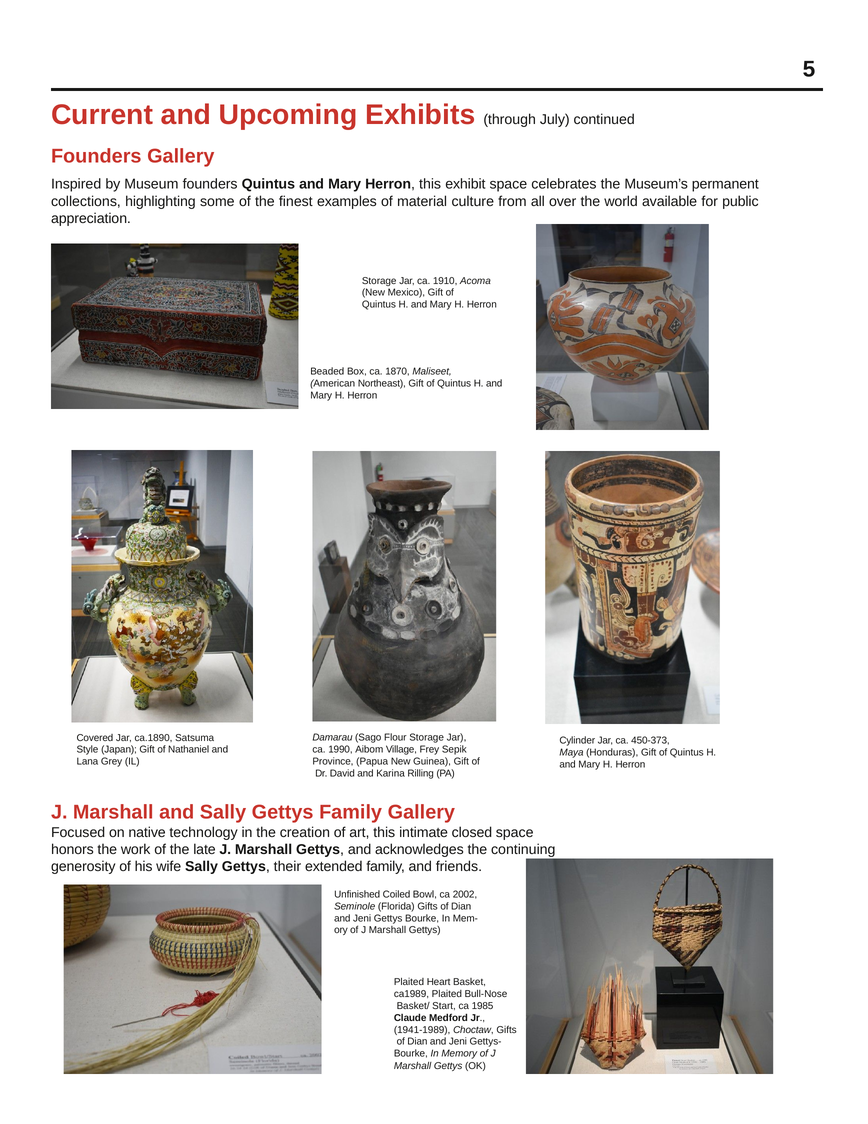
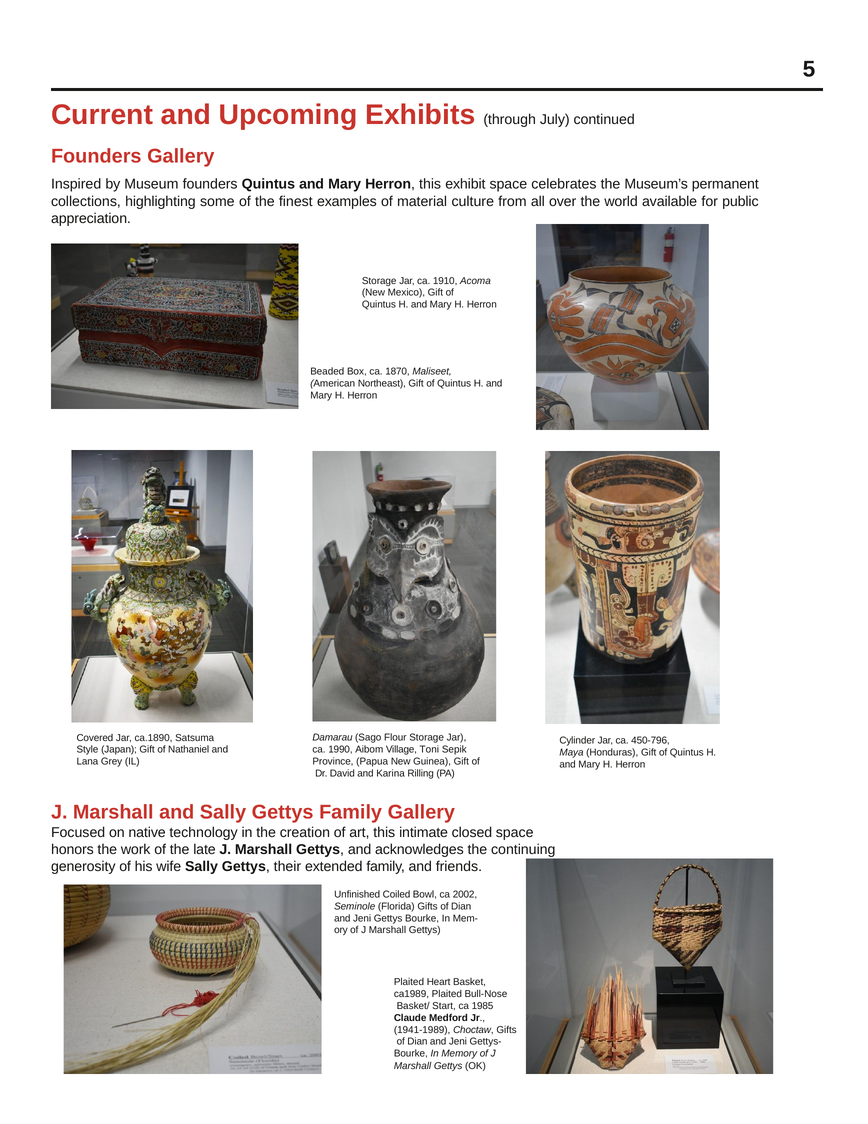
450-373: 450-373 -> 450-796 (650, 740)
Frey: Frey -> Toni (429, 749)
